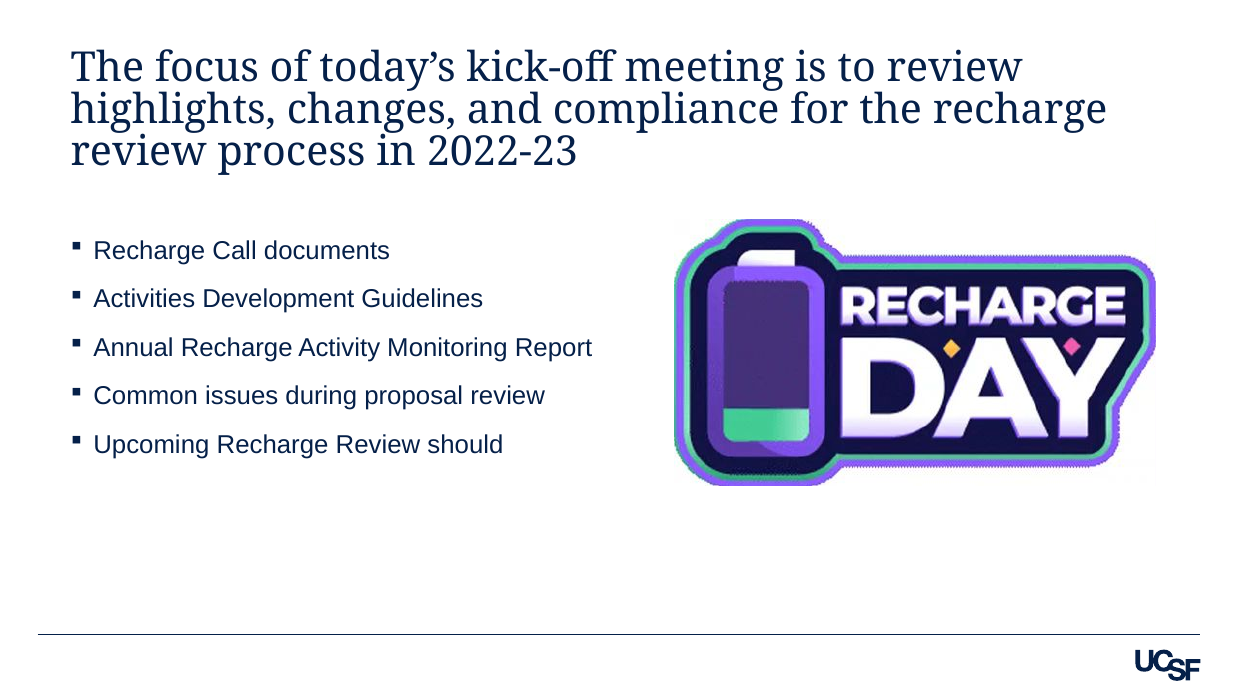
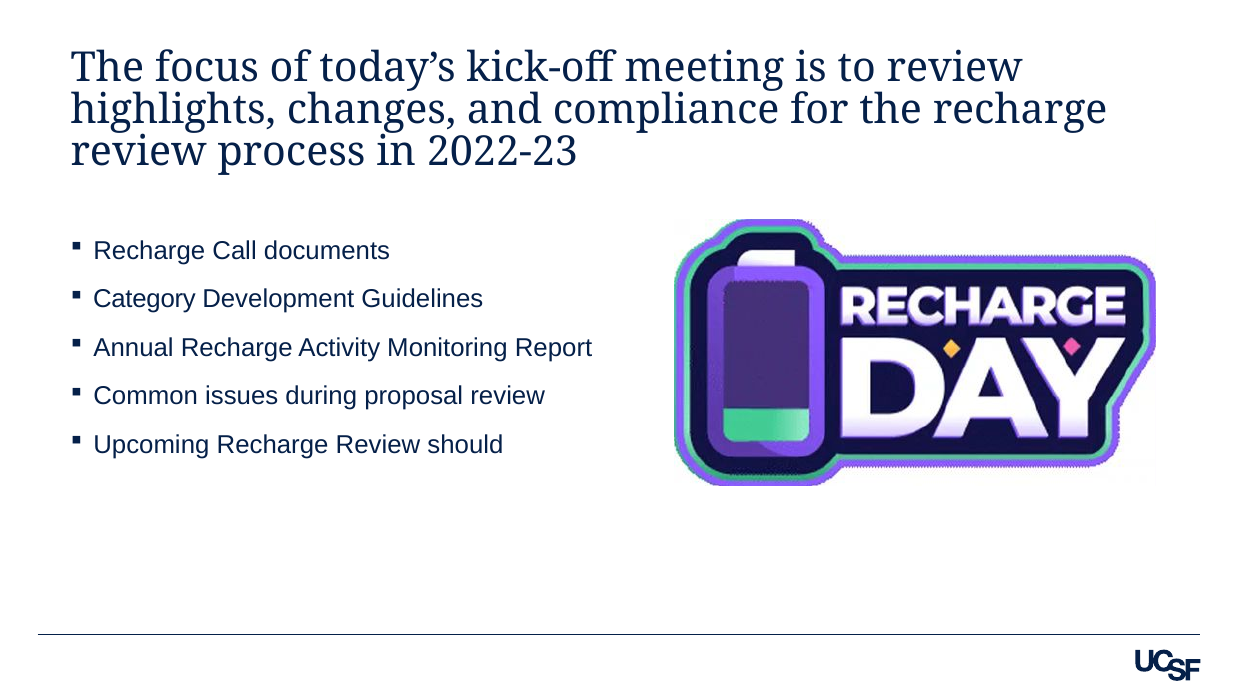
Activities: Activities -> Category (144, 299)
